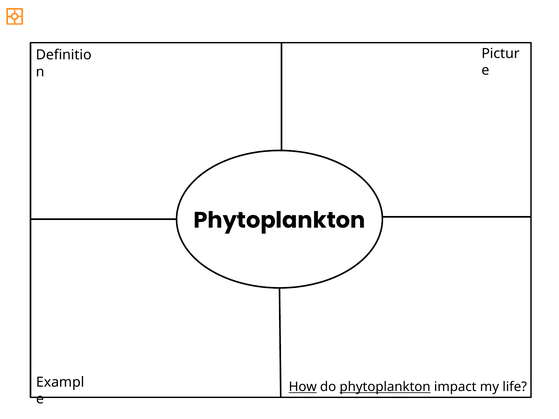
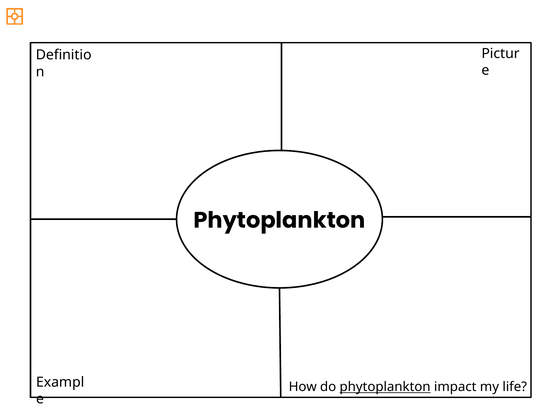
How underline: present -> none (303, 387)
